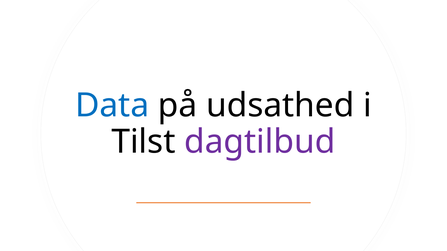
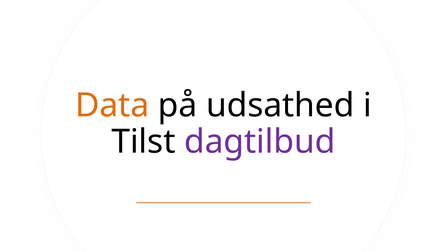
Data colour: blue -> orange (112, 106)
